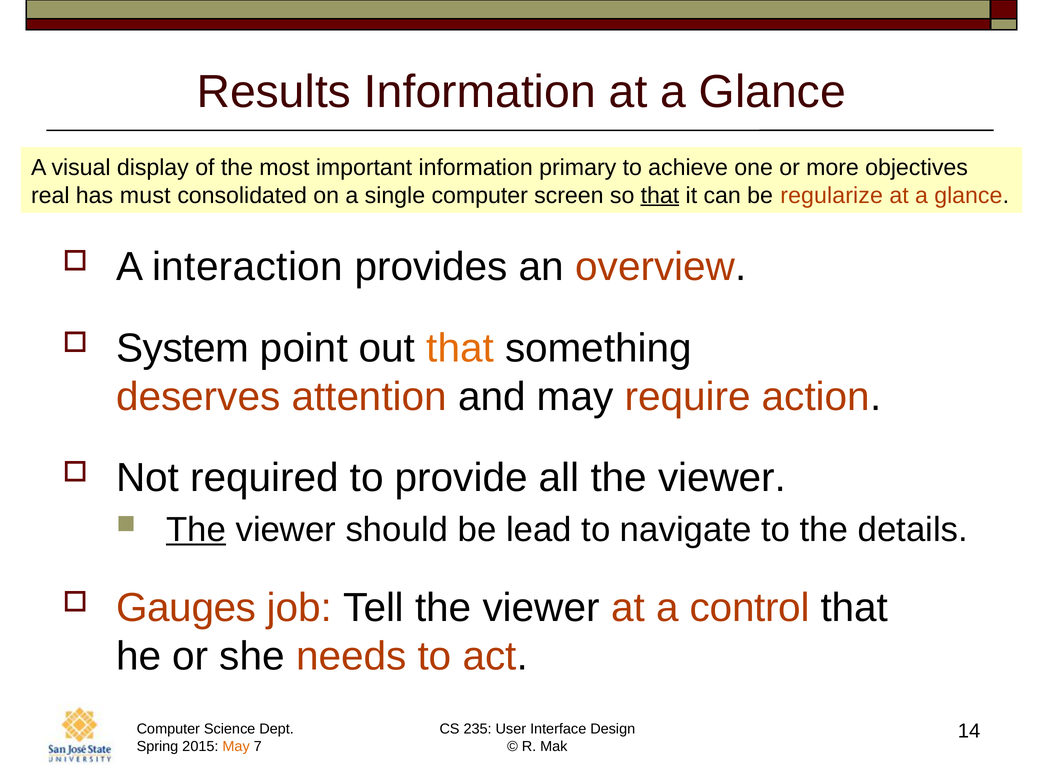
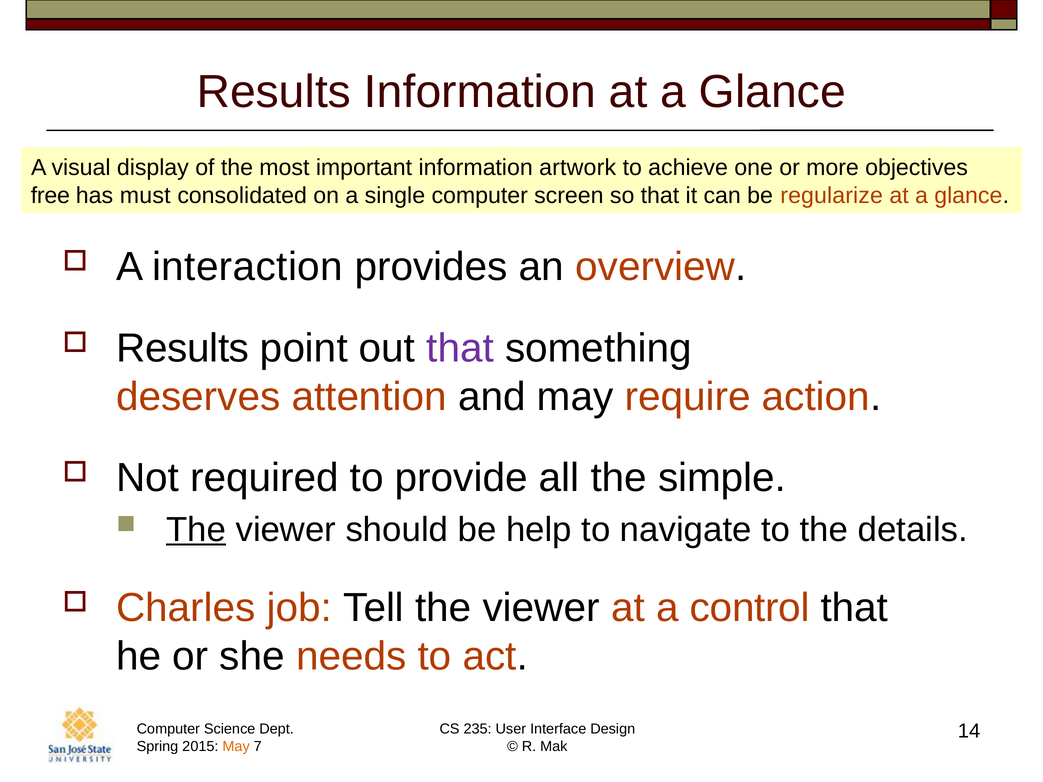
primary: primary -> artwork (578, 168)
real: real -> free (50, 196)
that underline: present -> none (660, 196)
System: System -> Results (183, 348)
that colour: orange -> purple (460, 348)
all the viewer: viewer -> simple (722, 478)
lead: lead -> help (539, 530)
Gauges: Gauges -> Charles (186, 608)
